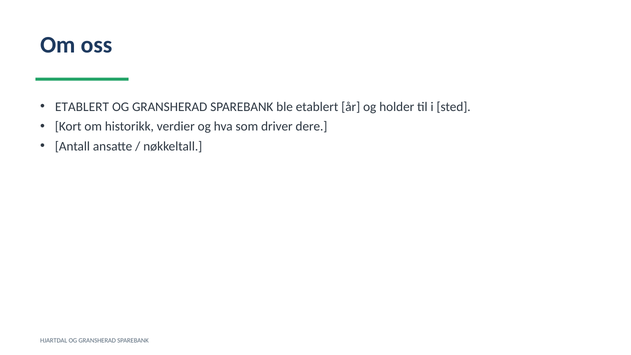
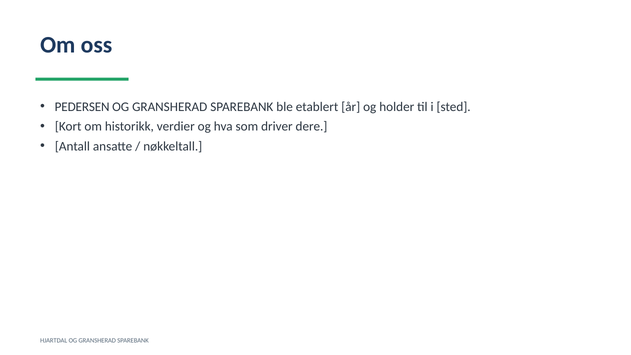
ETABLERT: ETABLERT -> PEDERSEN (82, 107)
